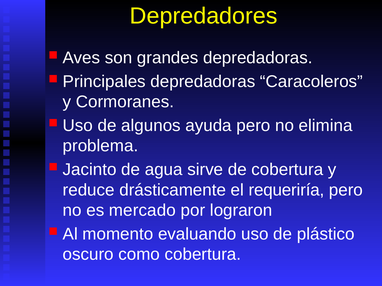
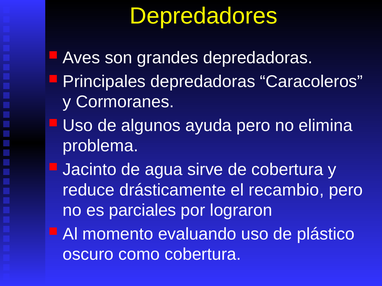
requeriría: requeriría -> recambio (286, 190)
mercado: mercado -> parciales (143, 211)
